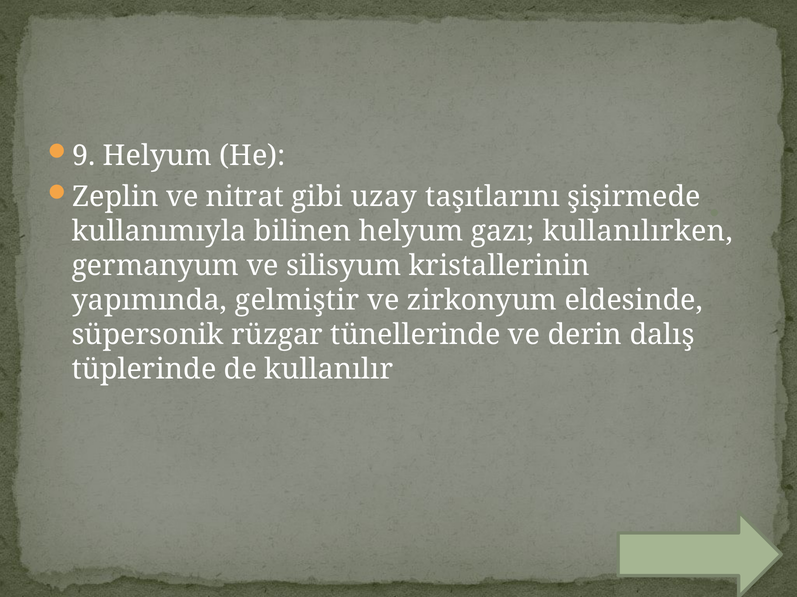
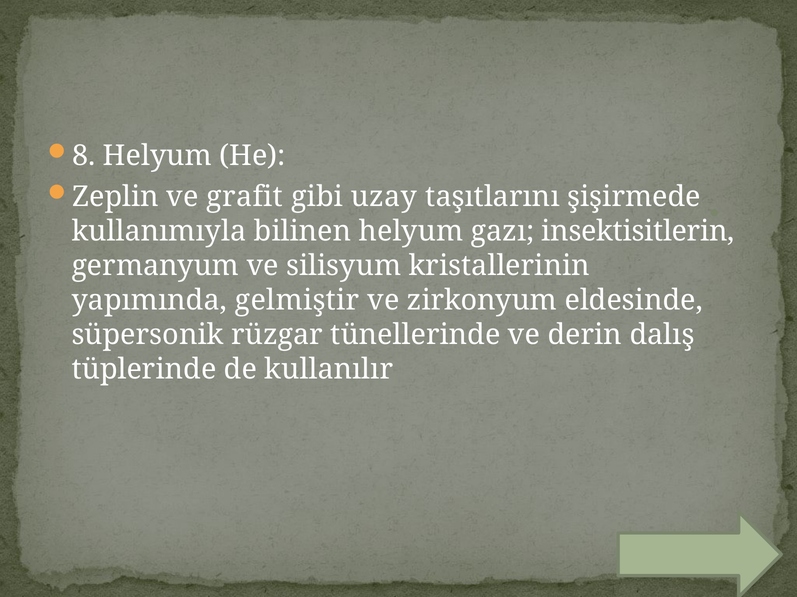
9: 9 -> 8 (84, 156)
nitrat: nitrat -> grafit (245, 197)
kullanılırken: kullanılırken -> insektisitlerin (638, 232)
